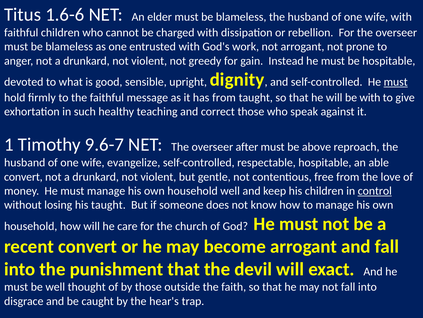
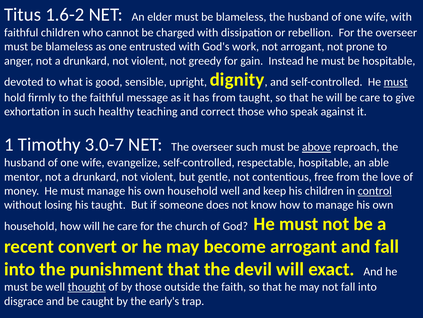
1.6-6: 1.6-6 -> 1.6-2 (65, 15)
be with: with -> care (370, 97)
9.6-7: 9.6-7 -> 3.0-7 (104, 144)
overseer after: after -> such (247, 147)
above underline: none -> present (317, 147)
convert: convert -> mentor (23, 176)
thought underline: none -> present (87, 286)
hear's: hear's -> early's (164, 300)
